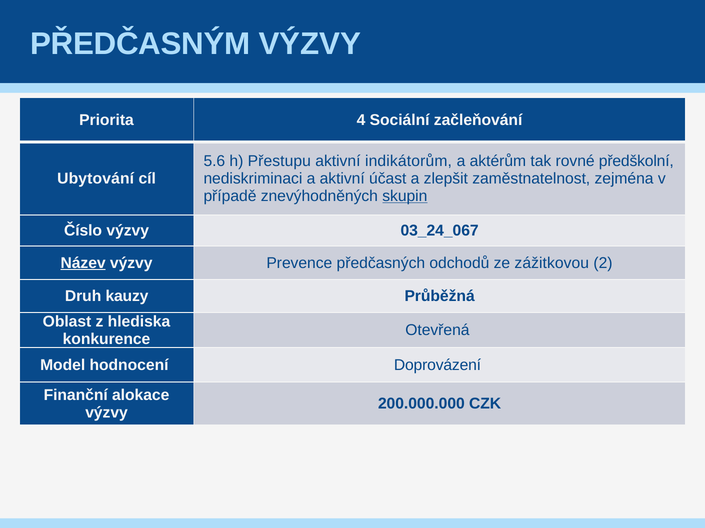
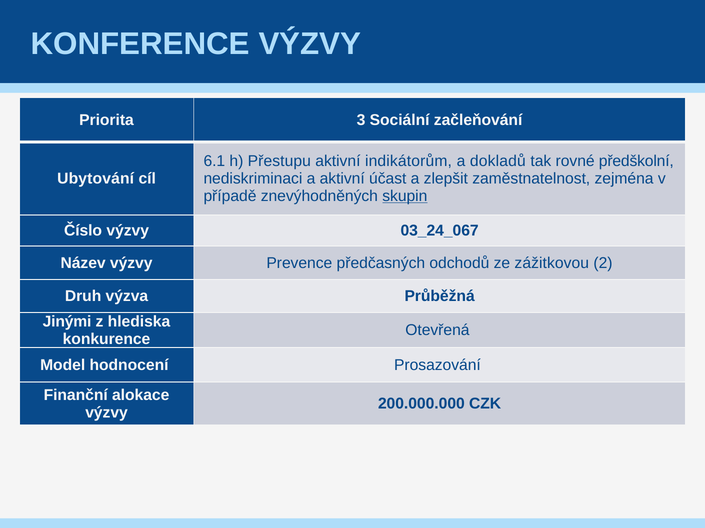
PŘEDČASNÝM: PŘEDČASNÝM -> KONFERENCE (140, 44)
4: 4 -> 3 (361, 120)
5.6: 5.6 -> 6.1 (214, 162)
aktérům: aktérům -> dokladů (498, 162)
Název underline: present -> none (83, 263)
kauzy: kauzy -> výzva (127, 297)
Oblast: Oblast -> Jinými (67, 322)
Doprovázení: Doprovázení -> Prosazování (437, 365)
